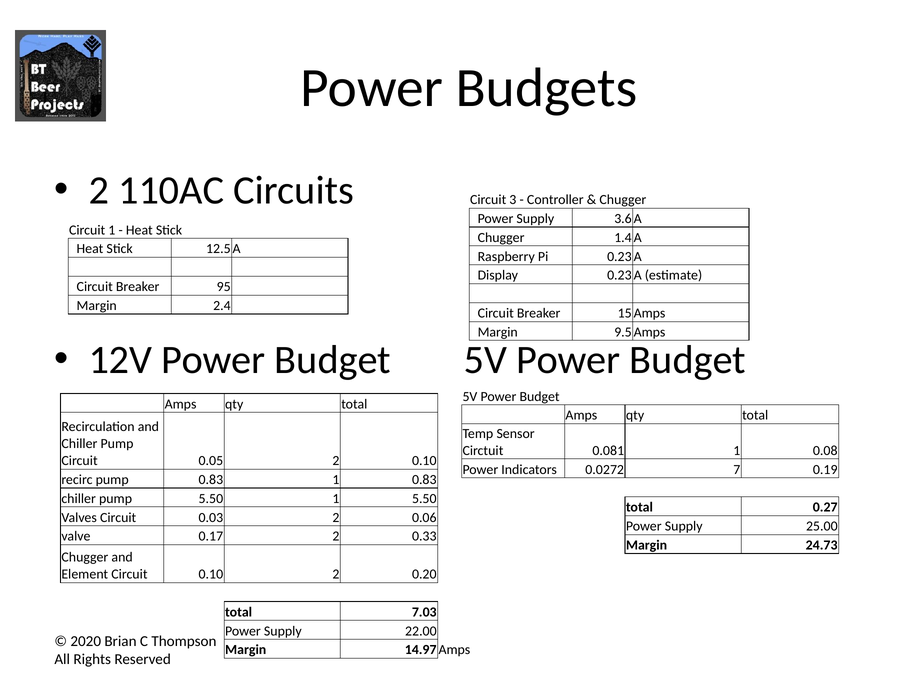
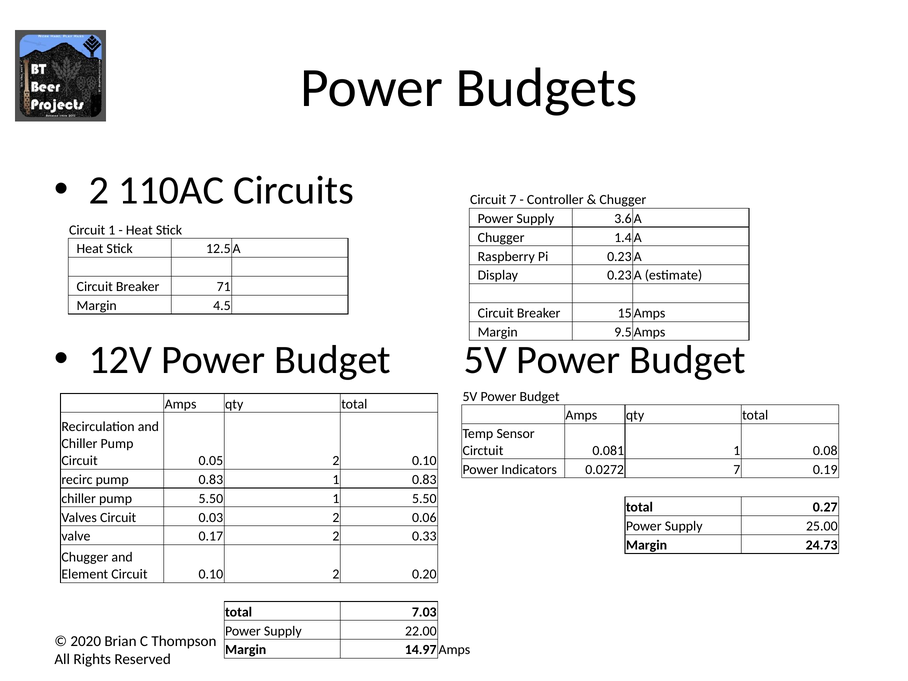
Circuit 3: 3 -> 7 (513, 200)
95: 95 -> 71 (224, 287)
2.4: 2.4 -> 4.5 (222, 306)
